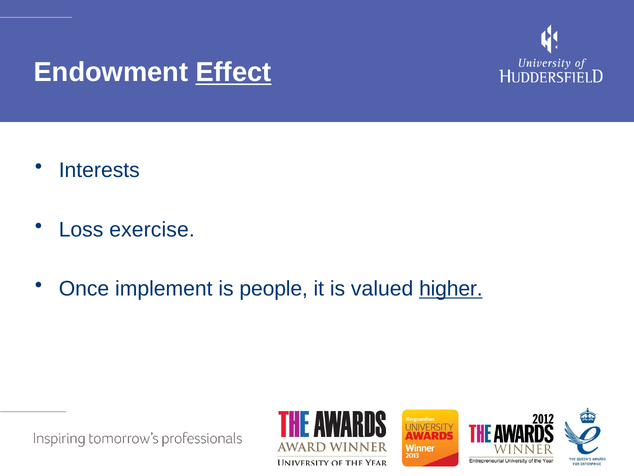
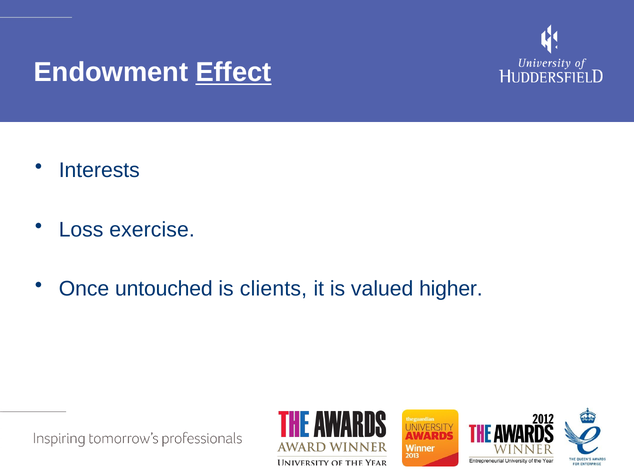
implement: implement -> untouched (164, 289)
people: people -> clients (273, 289)
higher underline: present -> none (451, 289)
